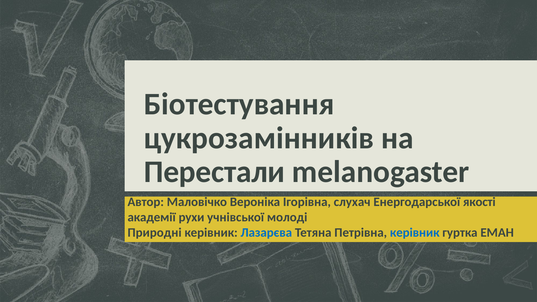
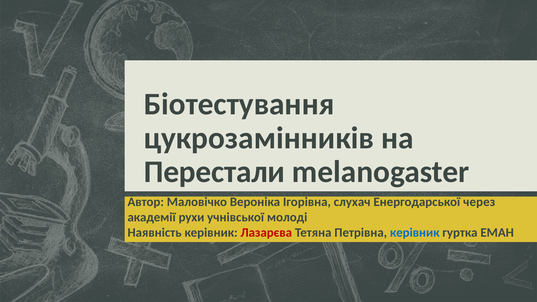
якості: якості -> через (479, 202)
Природні: Природні -> Наявність (155, 233)
Лазарєва colour: blue -> red (266, 233)
